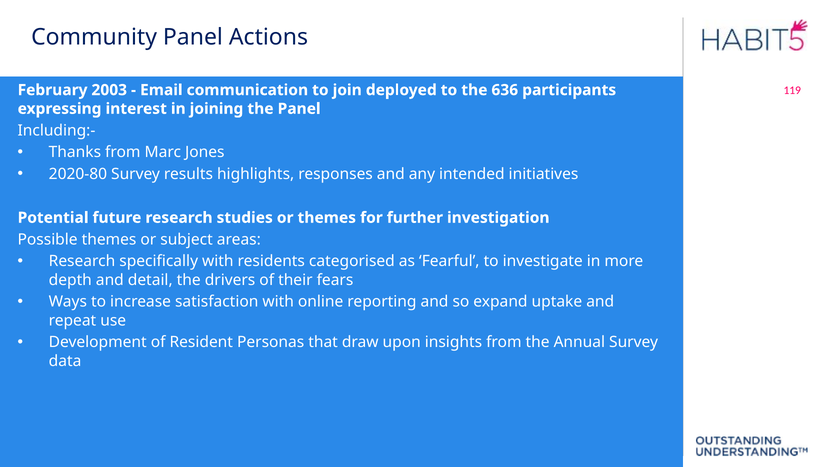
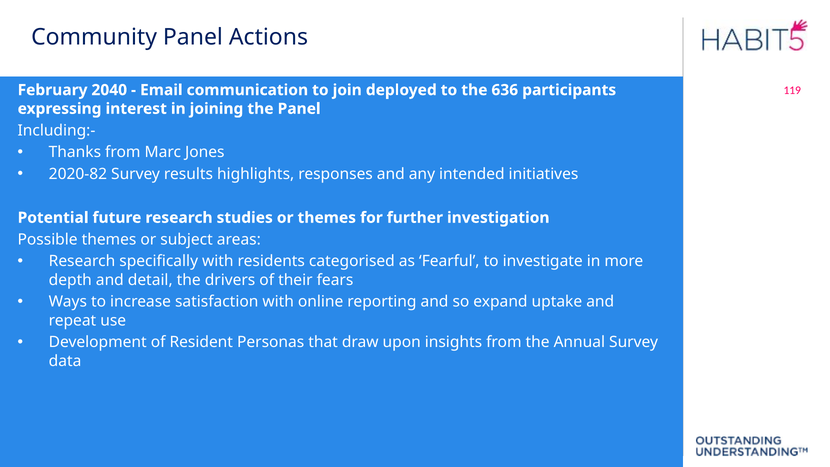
2003: 2003 -> 2040 (109, 90)
2020-80: 2020-80 -> 2020-82 (78, 174)
